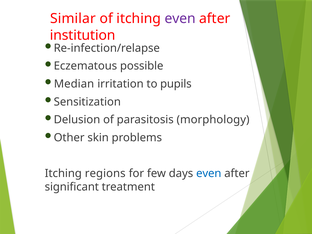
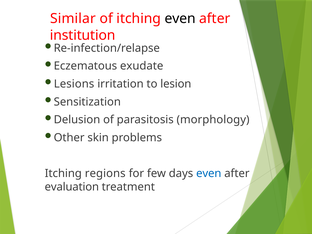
even colour: purple -> black (180, 19)
possible: possible -> exudate (142, 66)
Median: Median -> Lesions (74, 84)
pupils: pupils -> lesion (176, 84)
significant: significant -> evaluation (72, 187)
